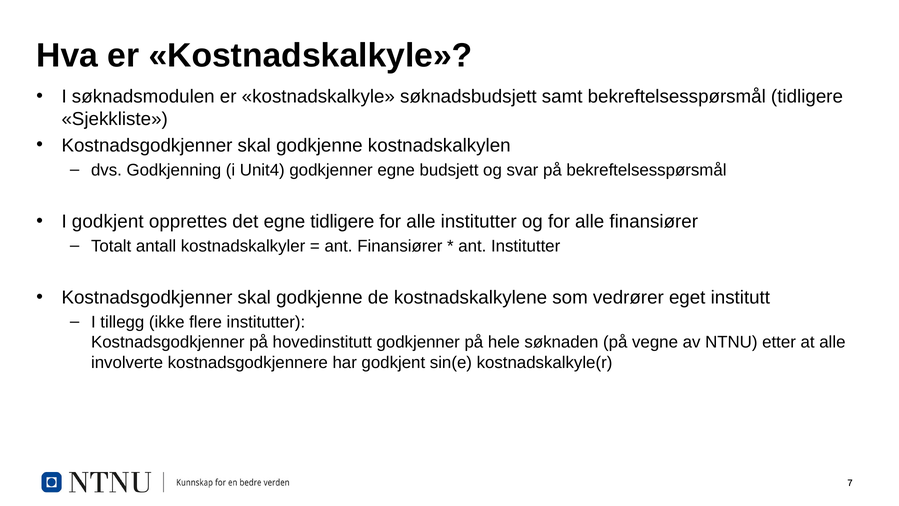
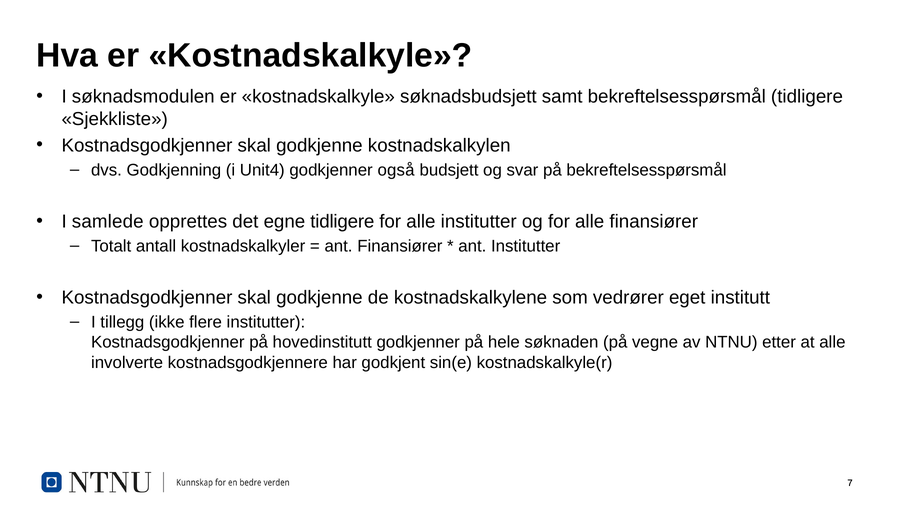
godkjenner egne: egne -> også (396, 170)
I godkjent: godkjent -> samlede (108, 221)
